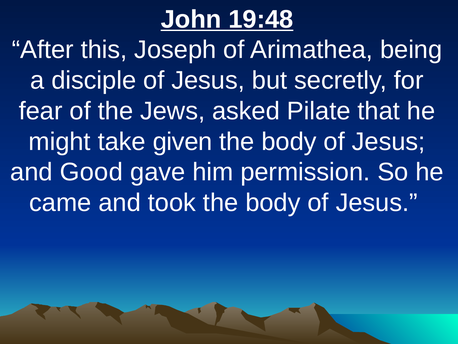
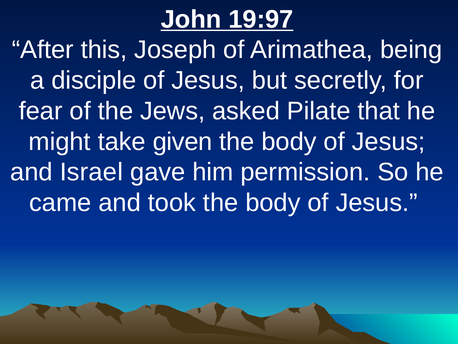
19:48: 19:48 -> 19:97 (261, 19)
Good: Good -> Israel (91, 172)
